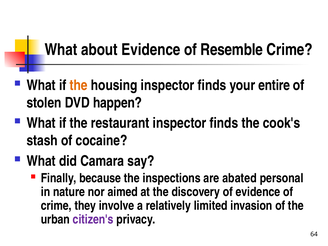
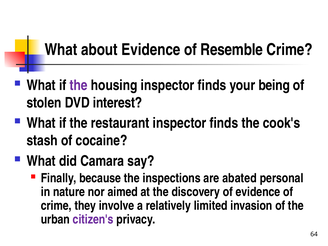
the colour: orange -> purple (79, 85)
entire: entire -> being (274, 85)
happen: happen -> interest (118, 103)
